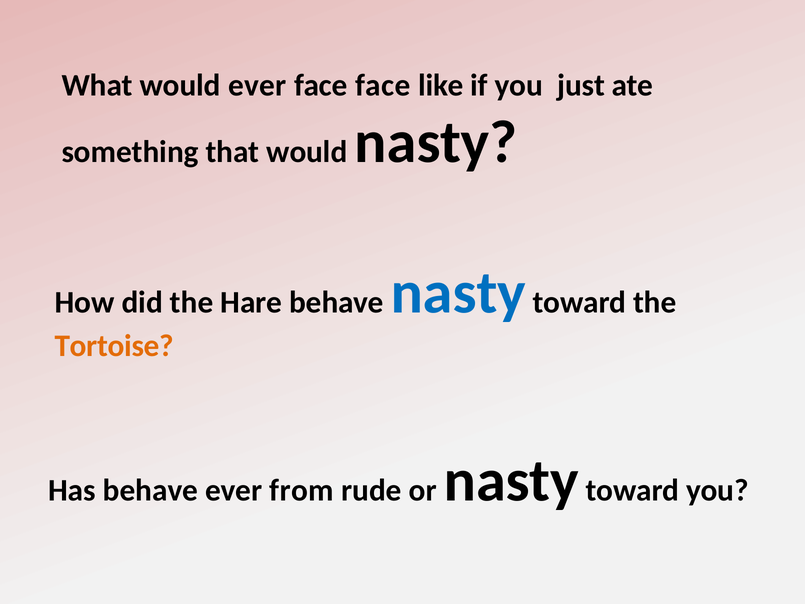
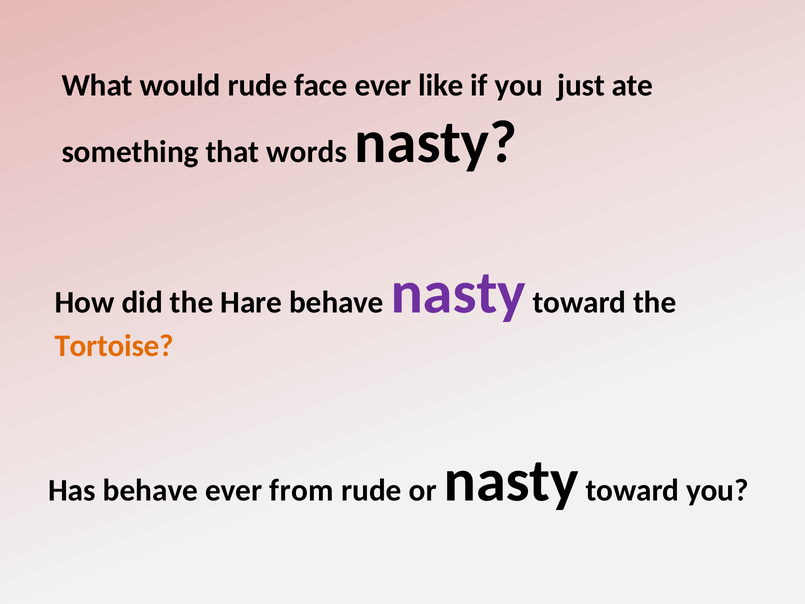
would ever: ever -> rude (258, 85)
face face: face -> ever (383, 85)
that would: would -> words (307, 152)
nasty colour: blue -> purple (458, 293)
